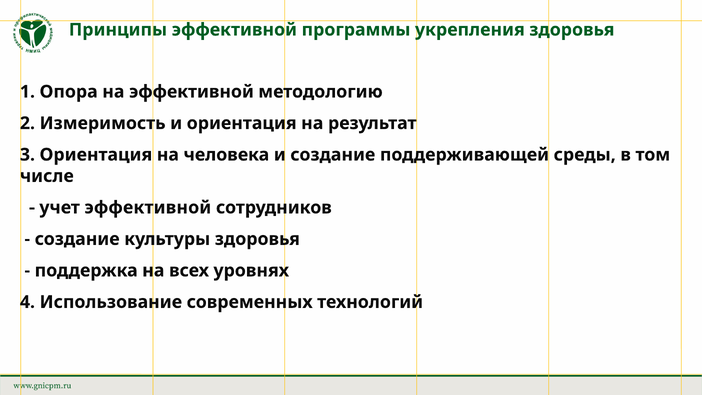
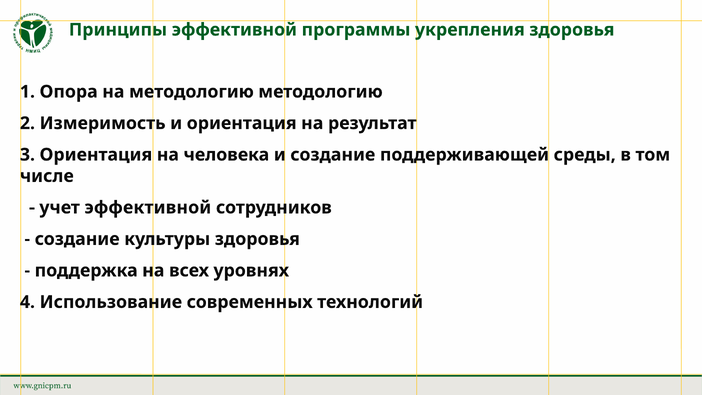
на эффективной: эффективной -> методологию (191, 92)
